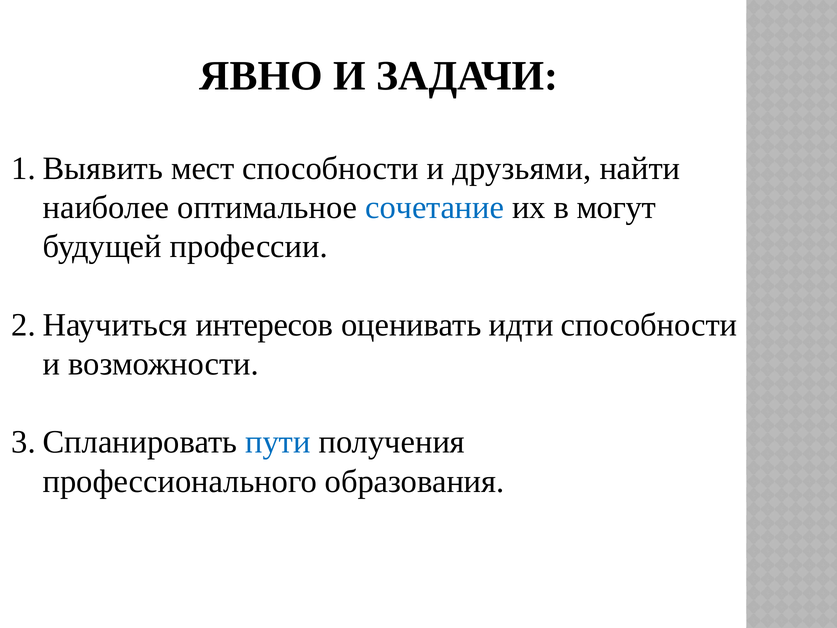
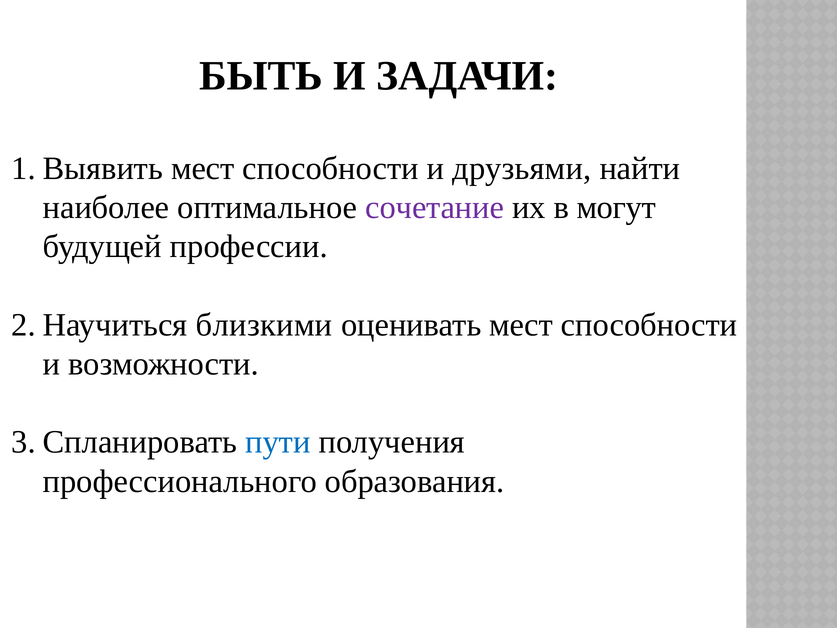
ЯВНО: ЯВНО -> БЫТЬ (261, 76)
сочетание colour: blue -> purple (435, 208)
интересов: интересов -> близкими (264, 325)
оценивать идти: идти -> мест (521, 325)
